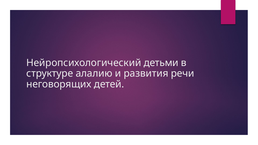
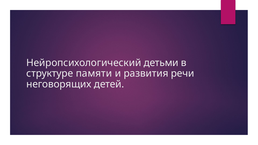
алалию: алалию -> памяти (94, 74)
